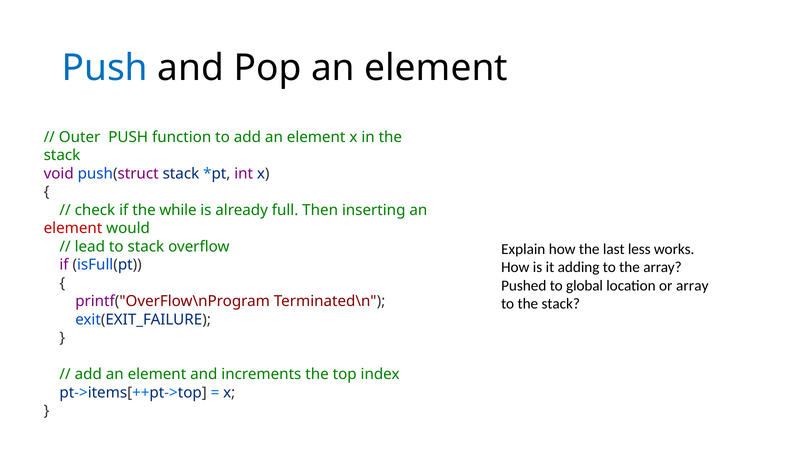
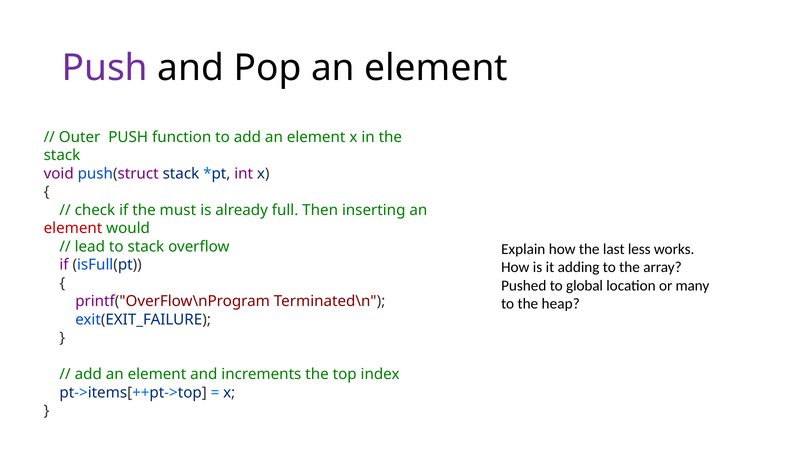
Push colour: blue -> purple (105, 68)
while: while -> must (178, 210)
or array: array -> many (692, 285)
to the stack: stack -> heap (561, 304)
